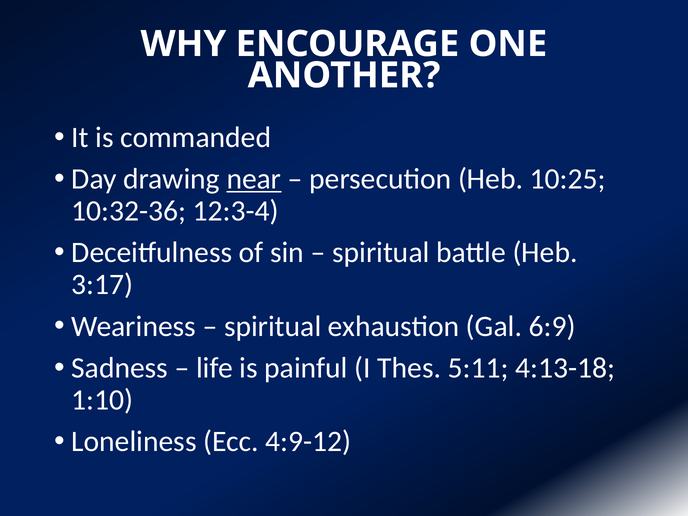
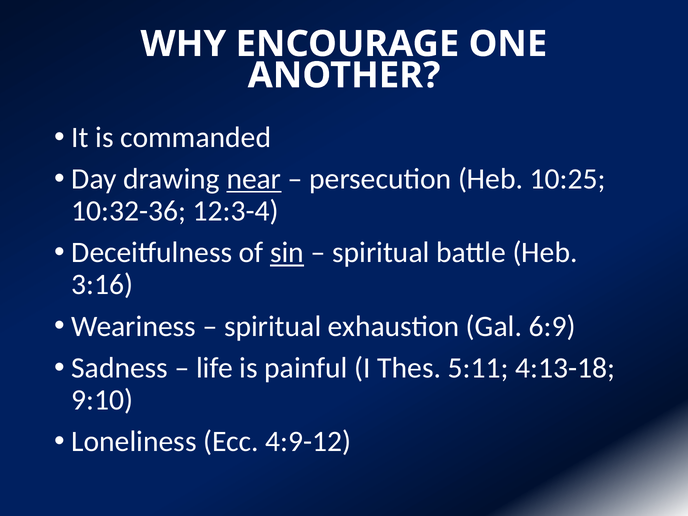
sin underline: none -> present (287, 253)
3:17: 3:17 -> 3:16 (102, 285)
1:10: 1:10 -> 9:10 (102, 400)
